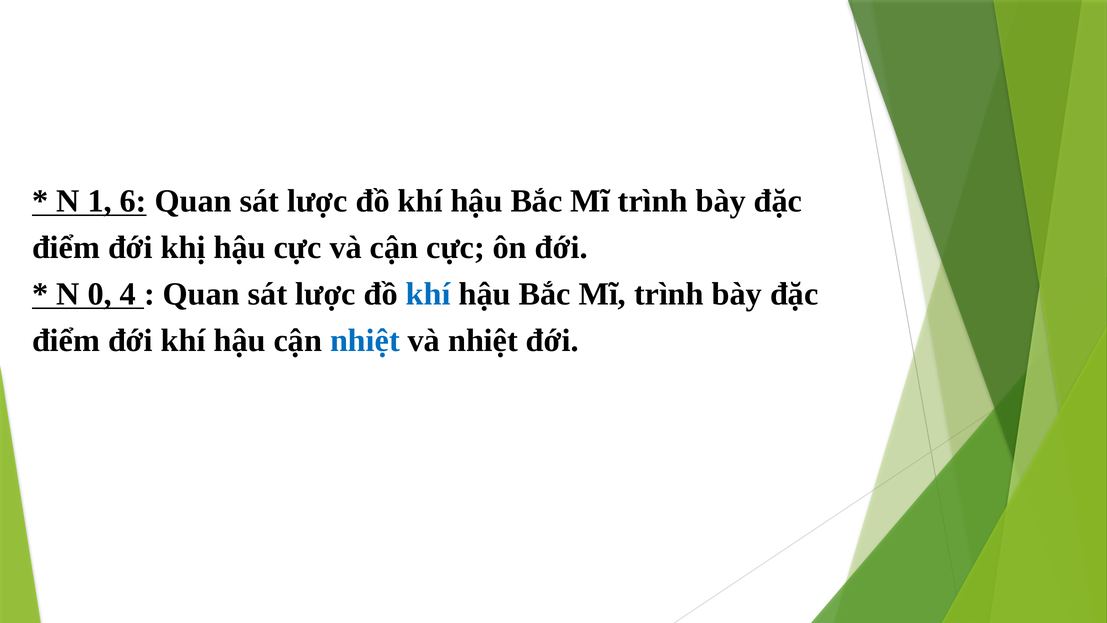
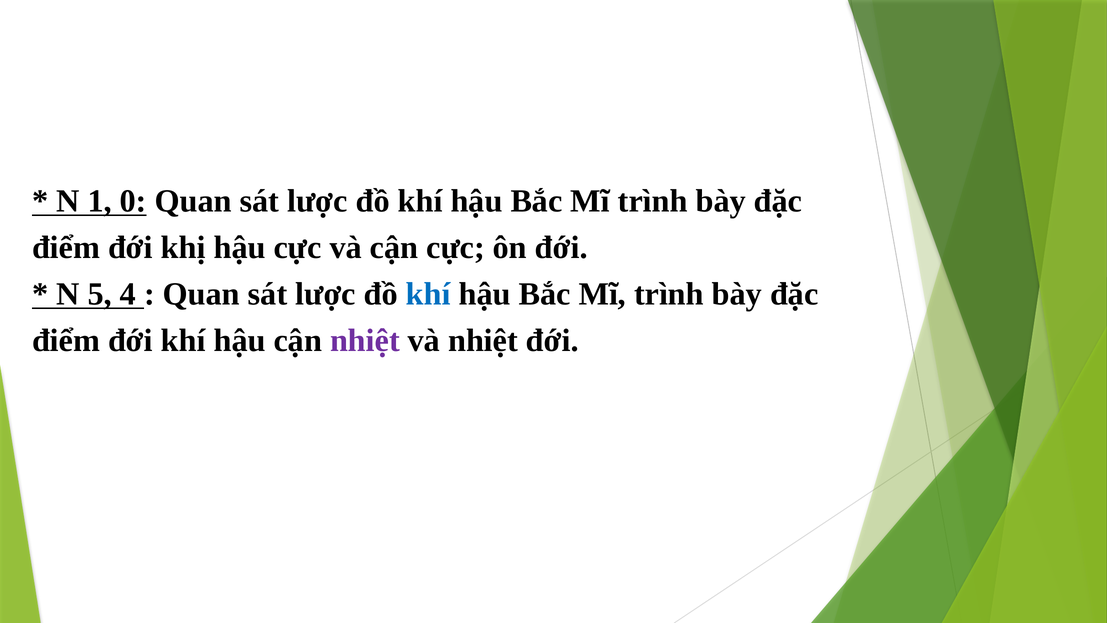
6: 6 -> 0 (133, 201)
0: 0 -> 5 (100, 294)
nhiệt colour: blue -> purple (365, 340)
